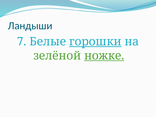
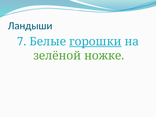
ножке underline: present -> none (104, 56)
